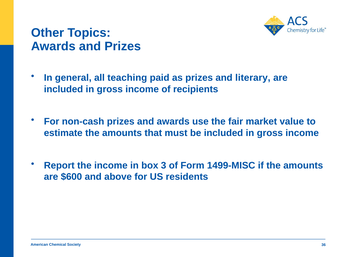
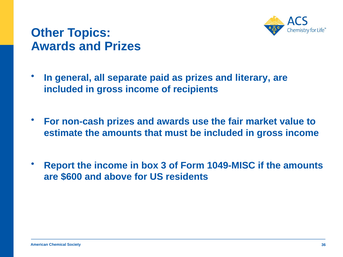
teaching: teaching -> separate (127, 78)
1499-MISC: 1499-MISC -> 1049-MISC (231, 166)
